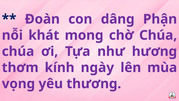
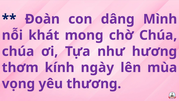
Phận: Phận -> Mình (160, 19)
